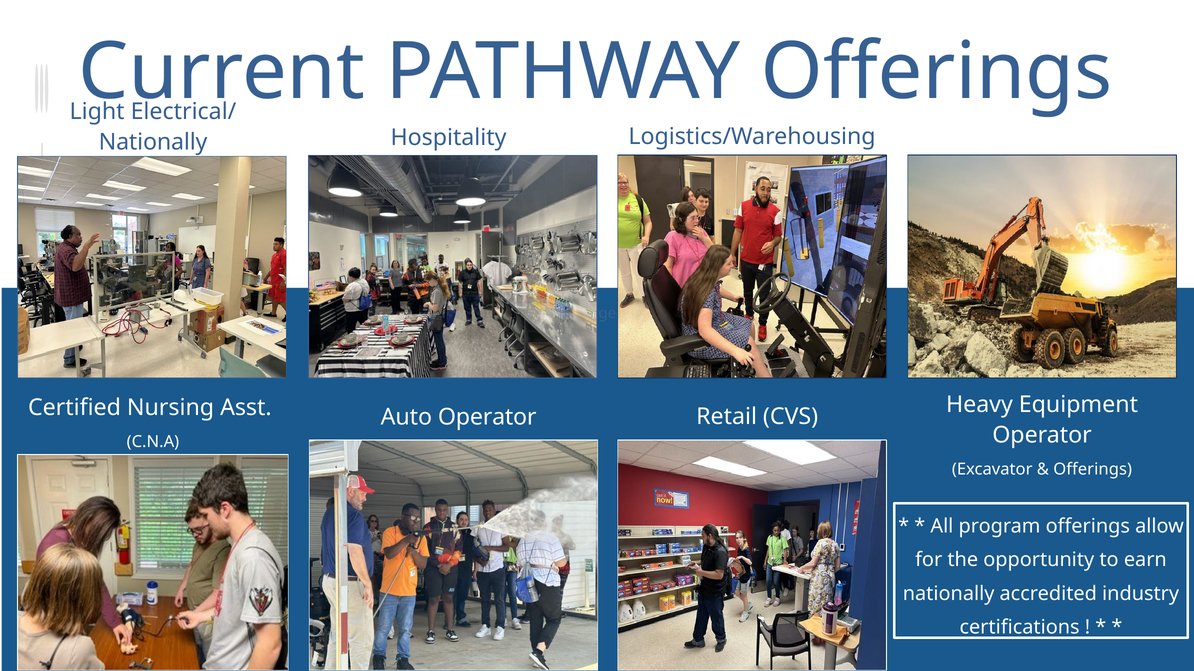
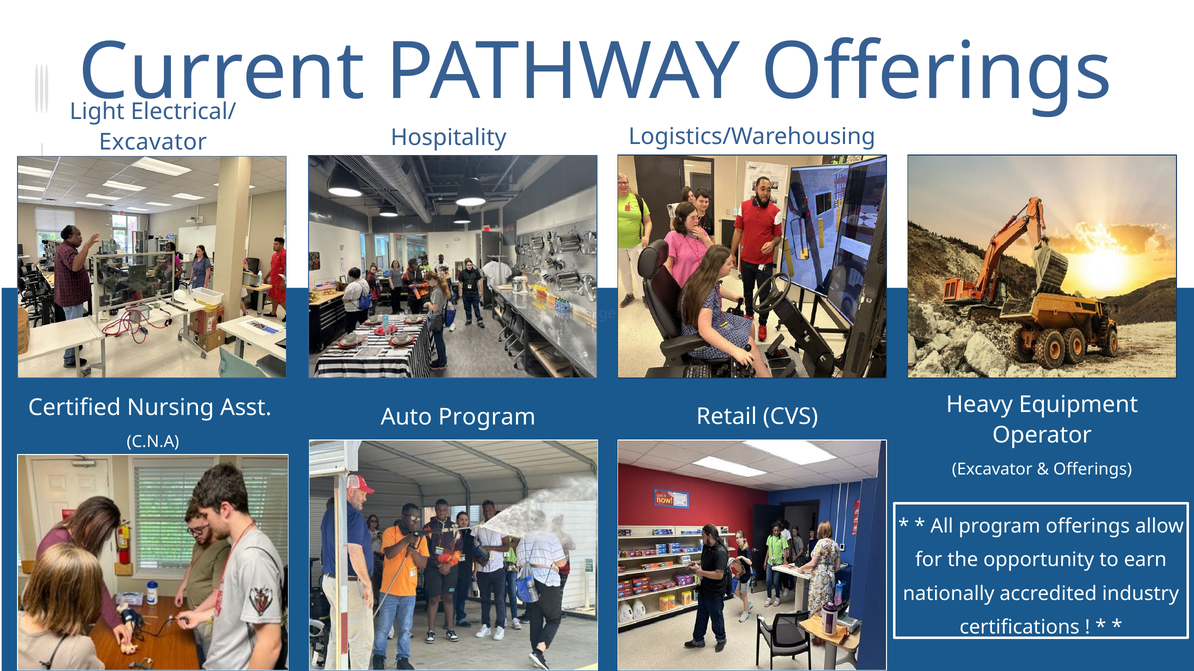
Nationally: Nationally -> Excavator (153, 142)
Auto Operator: Operator -> Program (487, 418)
